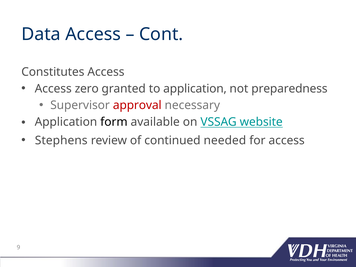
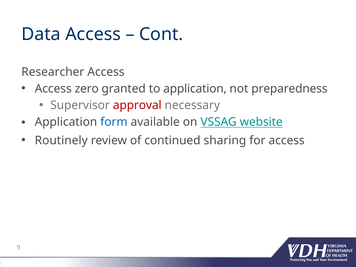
Constitutes: Constitutes -> Researcher (53, 72)
form colour: black -> blue (114, 122)
Stephens: Stephens -> Routinely (61, 140)
needed: needed -> sharing (225, 140)
